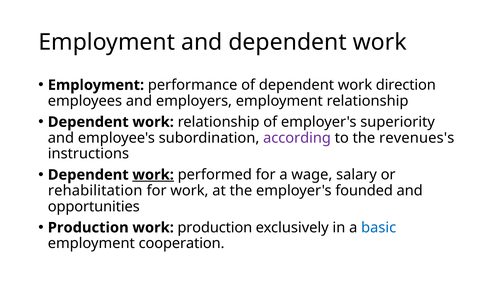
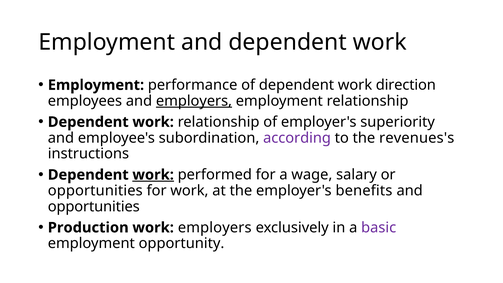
employers underline: none -> present (194, 101)
rehabilitation: rehabilitation -> opportunities (95, 191)
founded: founded -> benefits (364, 191)
work production: production -> employers (215, 228)
basic colour: blue -> purple (379, 228)
cooperation: cooperation -> opportunity (182, 243)
